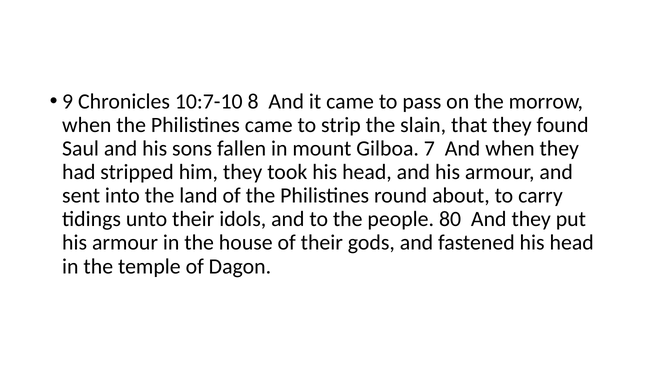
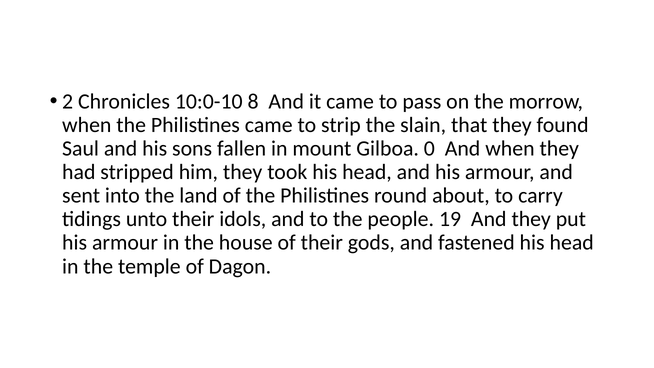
9: 9 -> 2 (68, 101)
10:7-10: 10:7-10 -> 10:0-10 (209, 101)
7: 7 -> 0 (429, 148)
80: 80 -> 19 (450, 219)
